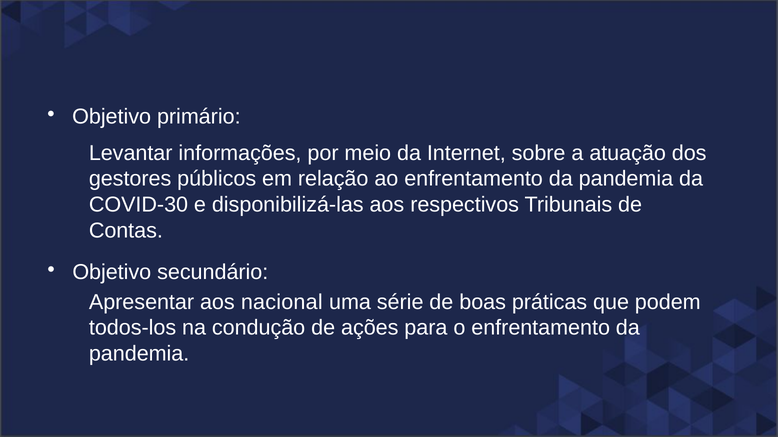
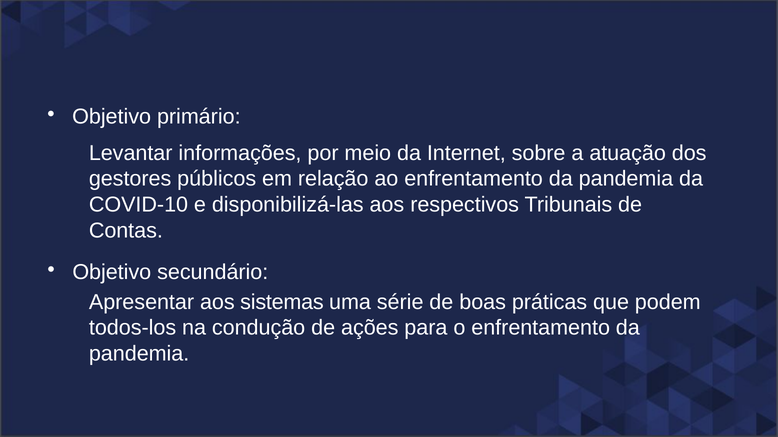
COVID-30: COVID-30 -> COVID-10 (138, 205)
nacional: nacional -> sistemas (282, 302)
